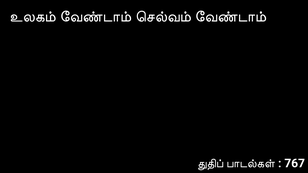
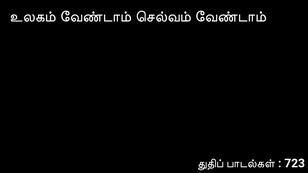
767: 767 -> 723 (295, 164)
